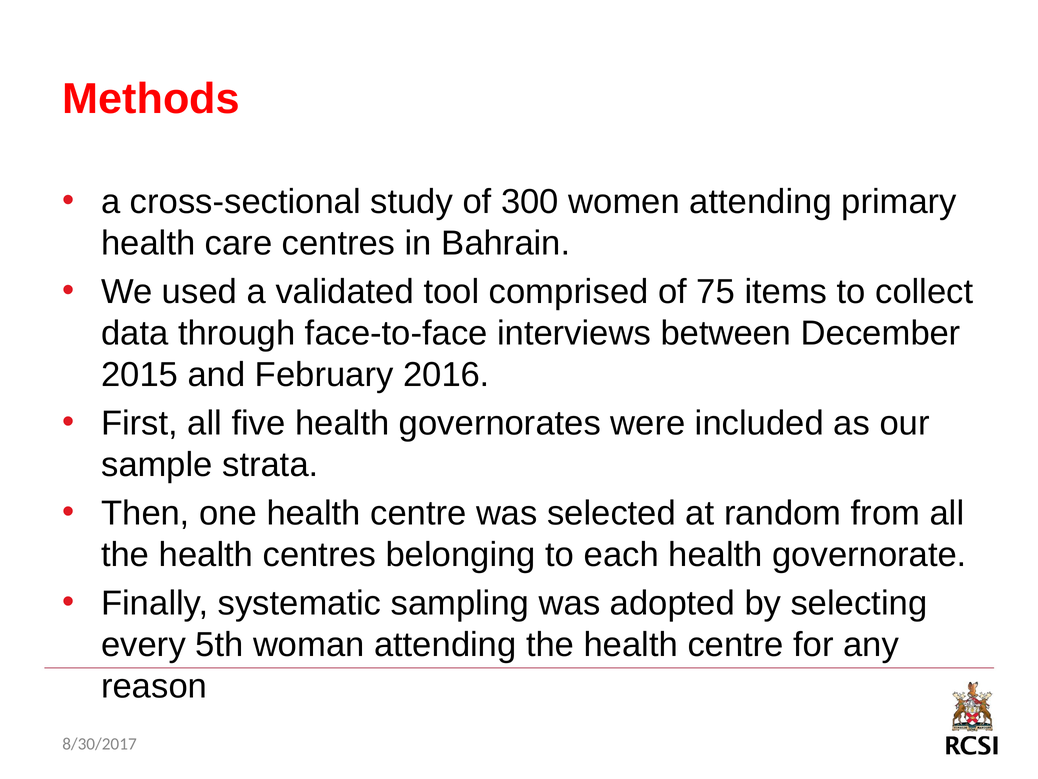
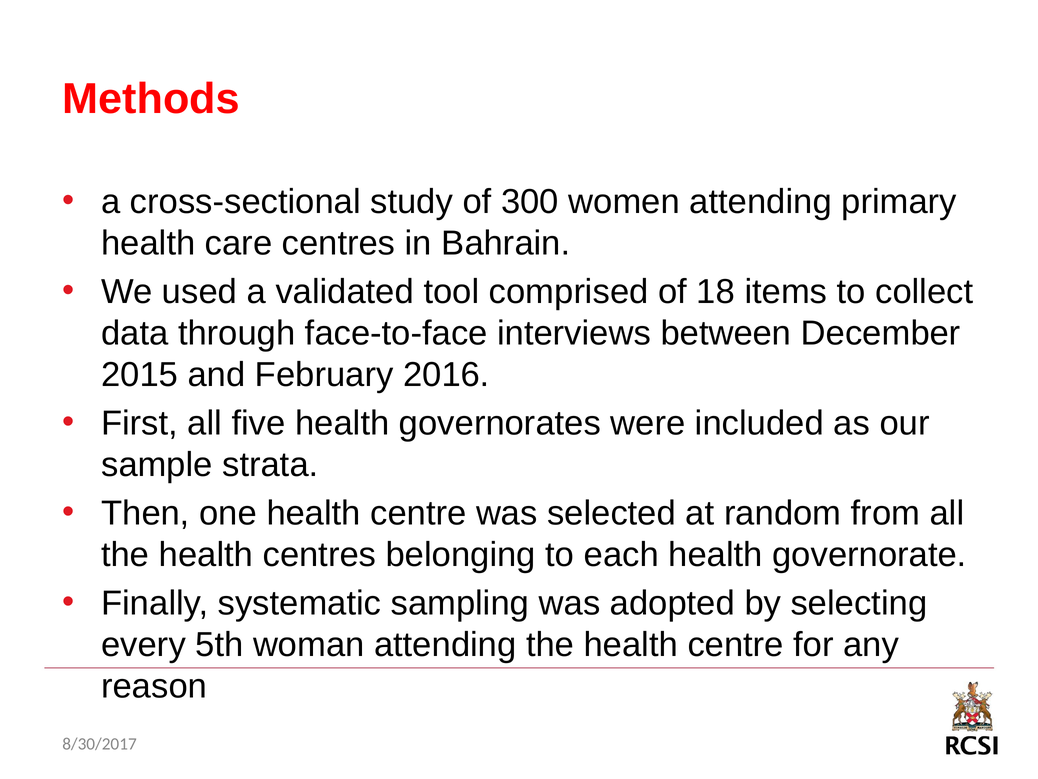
75: 75 -> 18 (716, 292)
